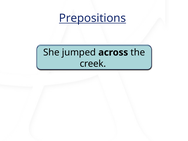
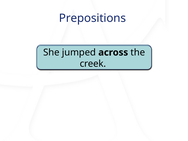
Prepositions underline: present -> none (92, 18)
